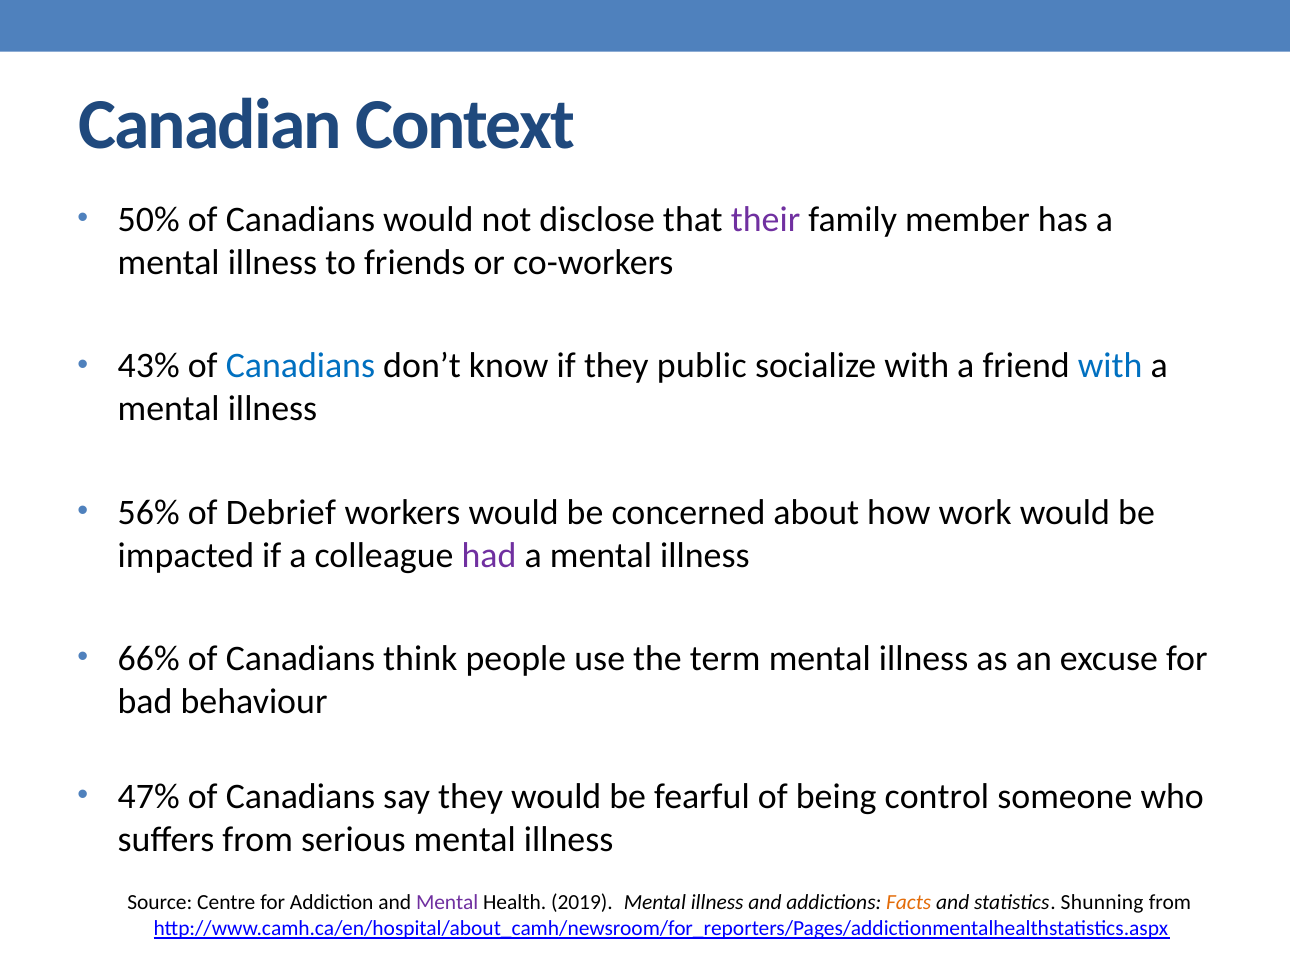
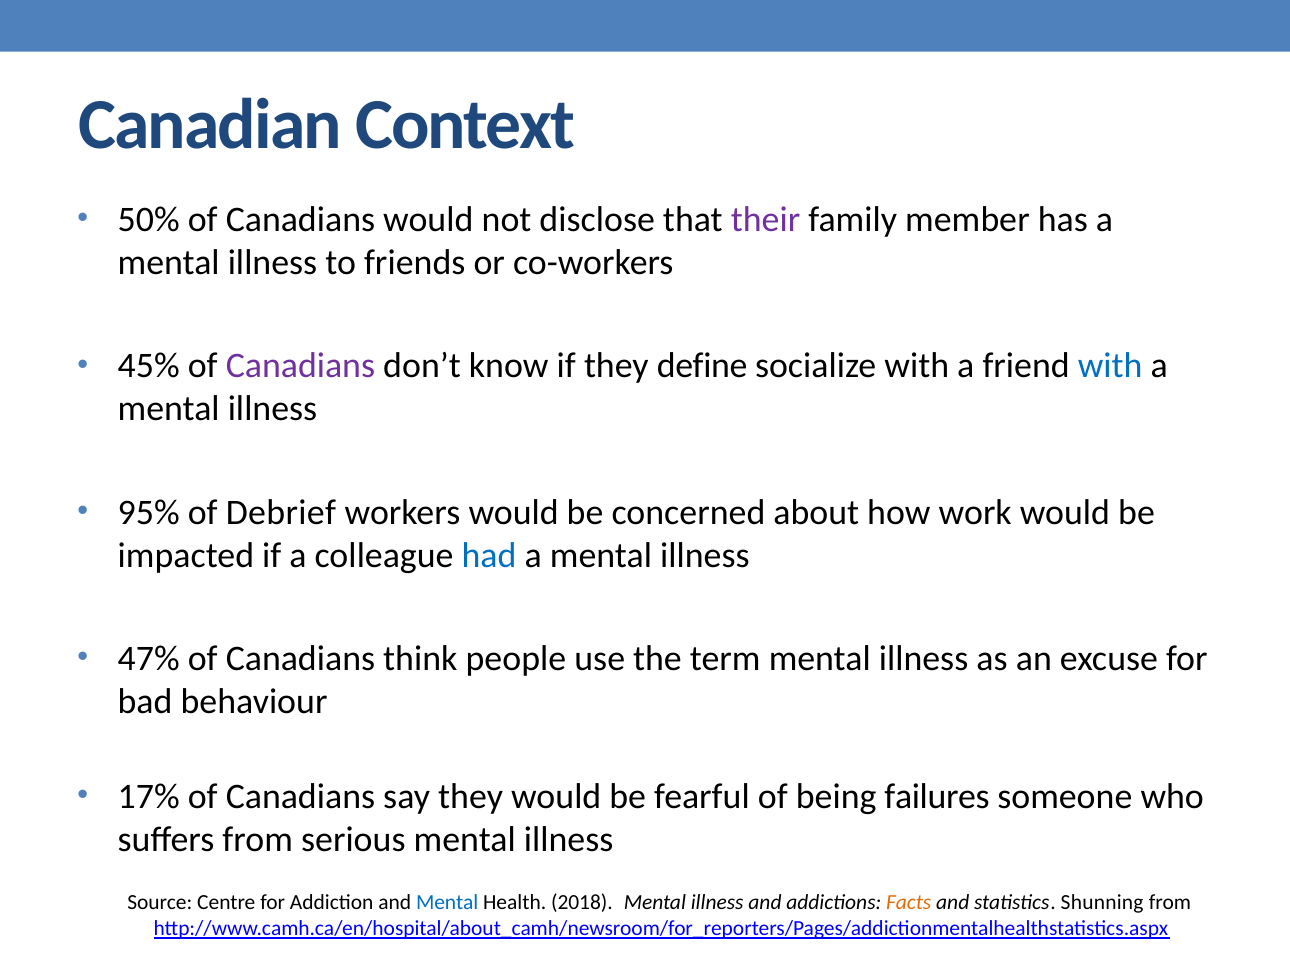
43%: 43% -> 45% (149, 366)
Canadians colour: blue -> purple (300, 366)
public: public -> define (702, 366)
56%: 56% -> 95% (149, 512)
had colour: purple -> blue (489, 555)
66%: 66% -> 47% (149, 658)
47%: 47% -> 17% (149, 796)
control: control -> failures (937, 796)
Mental colour: purple -> blue (447, 902)
2019: 2019 -> 2018 (582, 902)
